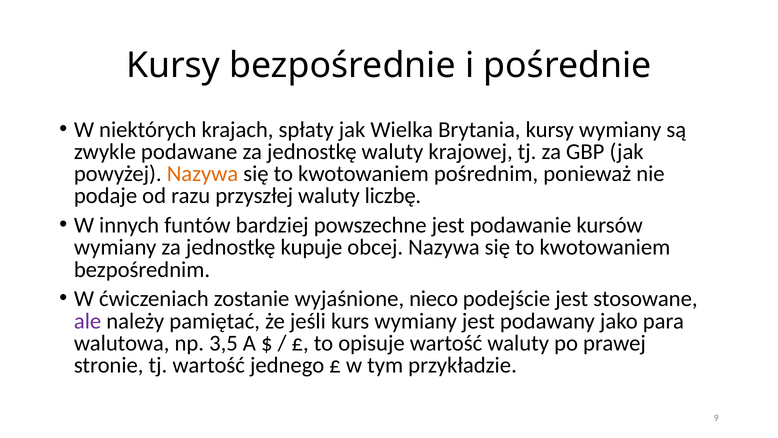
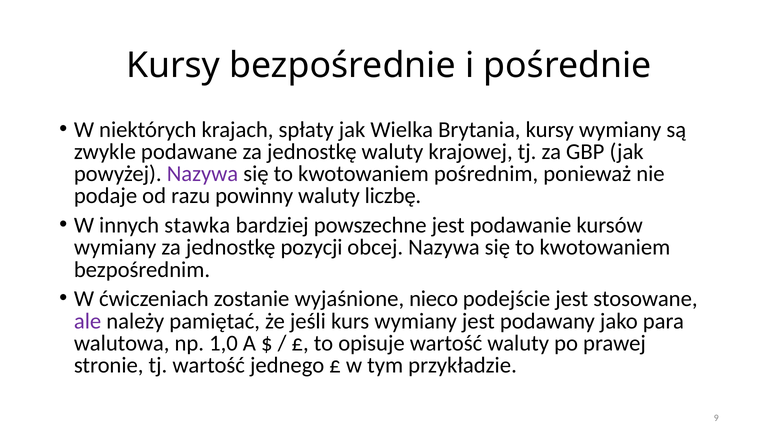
Nazywa colour: orange -> purple (202, 174)
przyszłej: przyszłej -> powinny (254, 196)
funtów: funtów -> stawka (197, 225)
kupuje: kupuje -> pozycji (311, 247)
3,5: 3,5 -> 1,0 (223, 343)
